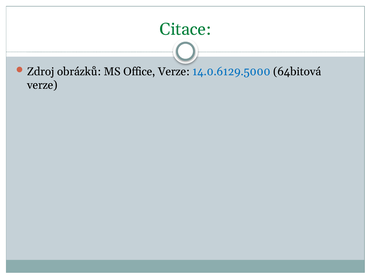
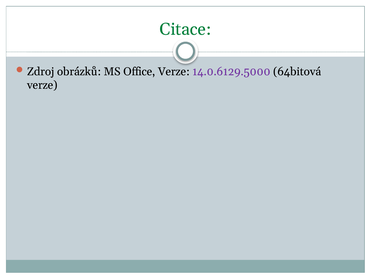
14.0.6129.5000 colour: blue -> purple (231, 71)
